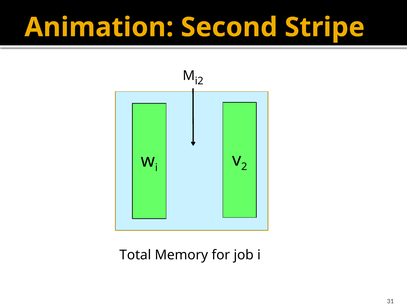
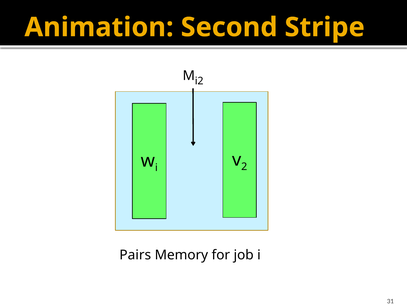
Total: Total -> Pairs (135, 255)
